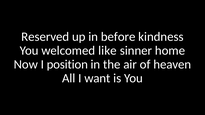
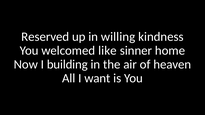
before: before -> willing (118, 37)
position: position -> building (67, 64)
